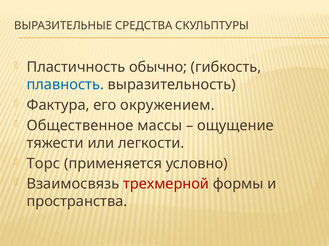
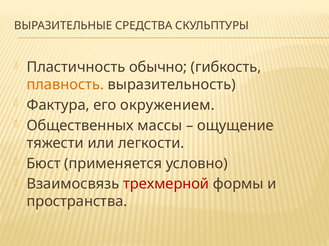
плавность colour: blue -> orange (65, 85)
Общественное: Общественное -> Общественных (80, 126)
Торс: Торс -> Бюст (44, 164)
